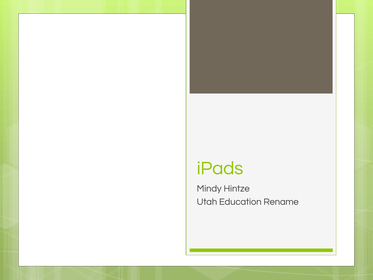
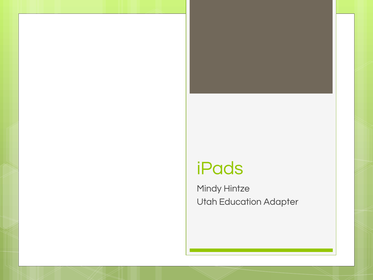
Rename: Rename -> Adapter (281, 202)
